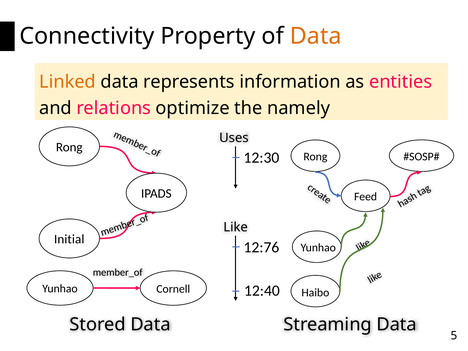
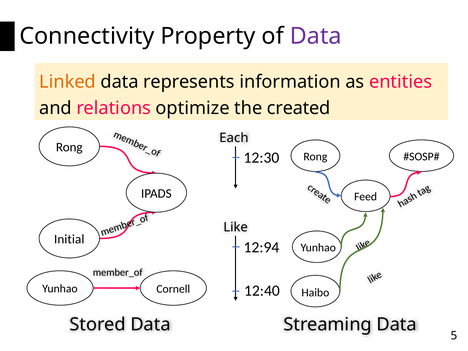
Data colour: orange -> purple (316, 36)
namely: namely -> created (299, 108)
Uses: Uses -> Each (234, 138)
12:76: 12:76 -> 12:94 (261, 247)
